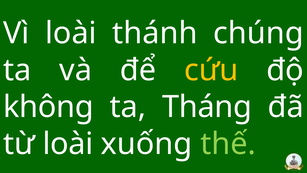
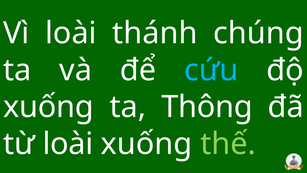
cứu colour: yellow -> light blue (211, 70)
không: không -> xuống (48, 107)
Tháng: Tháng -> Thông (207, 107)
